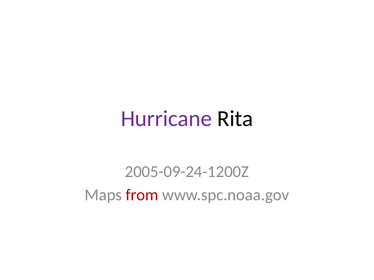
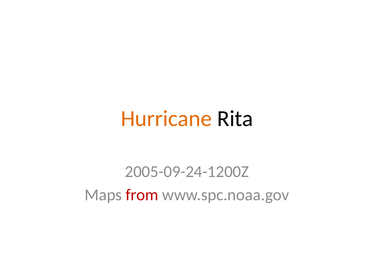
Hurricane colour: purple -> orange (166, 119)
